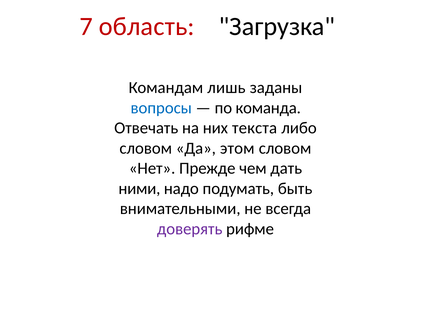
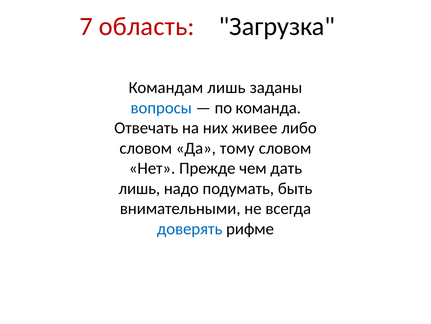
текста: текста -> живее (255, 128)
этом: этом -> тому (237, 148)
ними: ними -> лишь (139, 188)
доверять colour: purple -> blue (190, 228)
